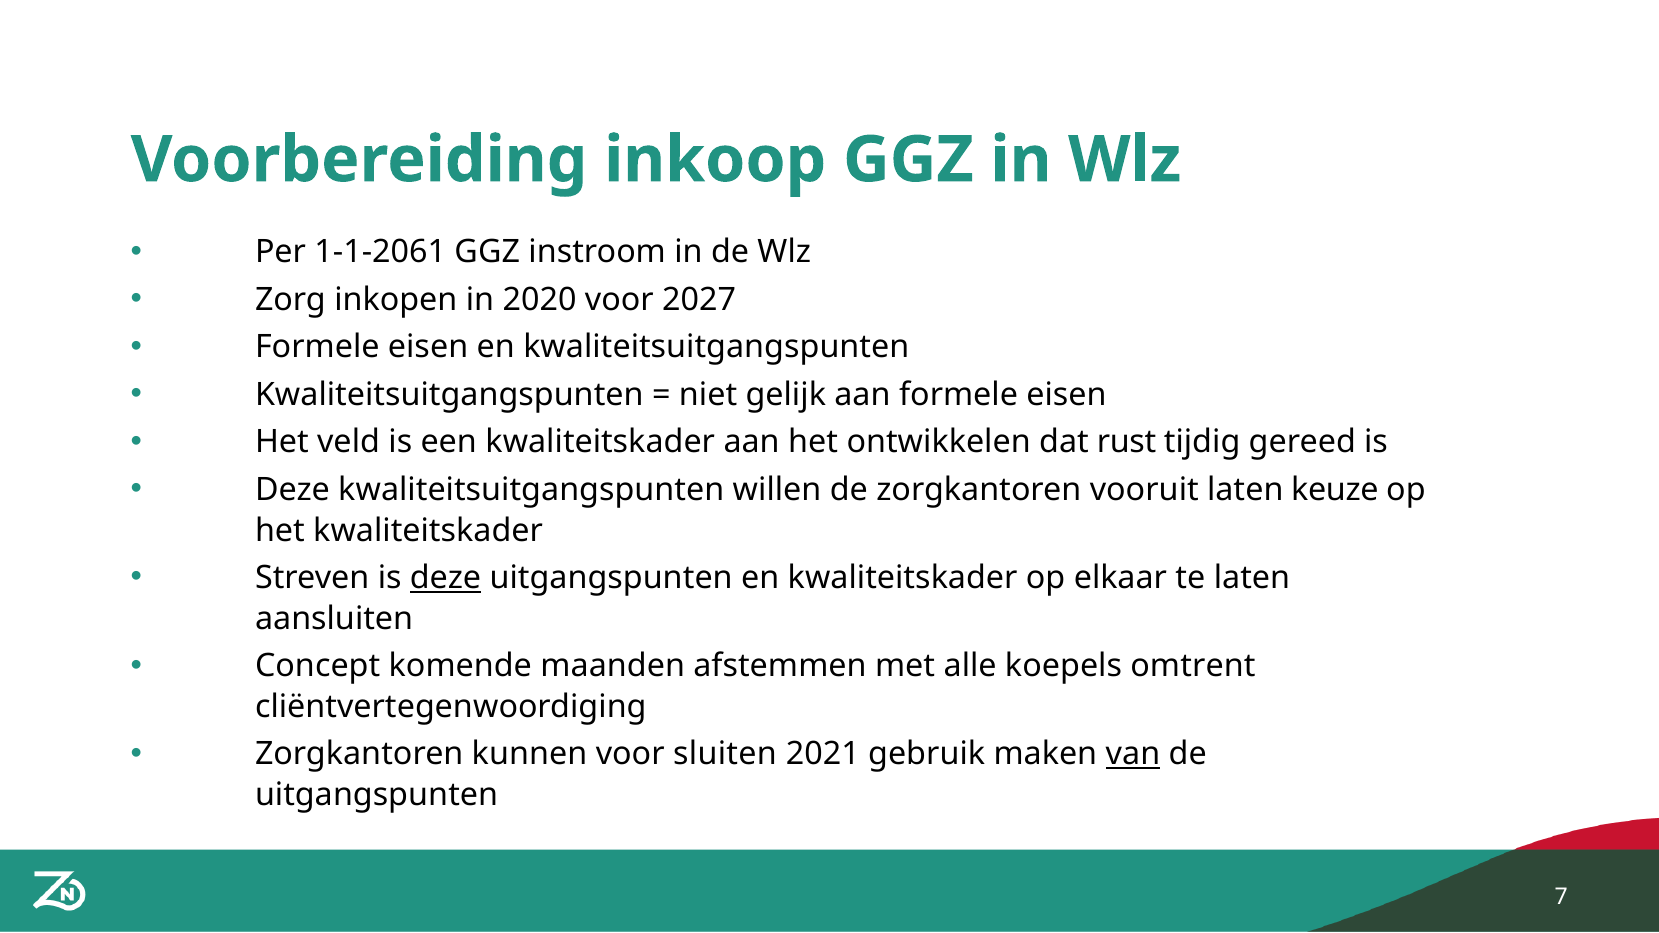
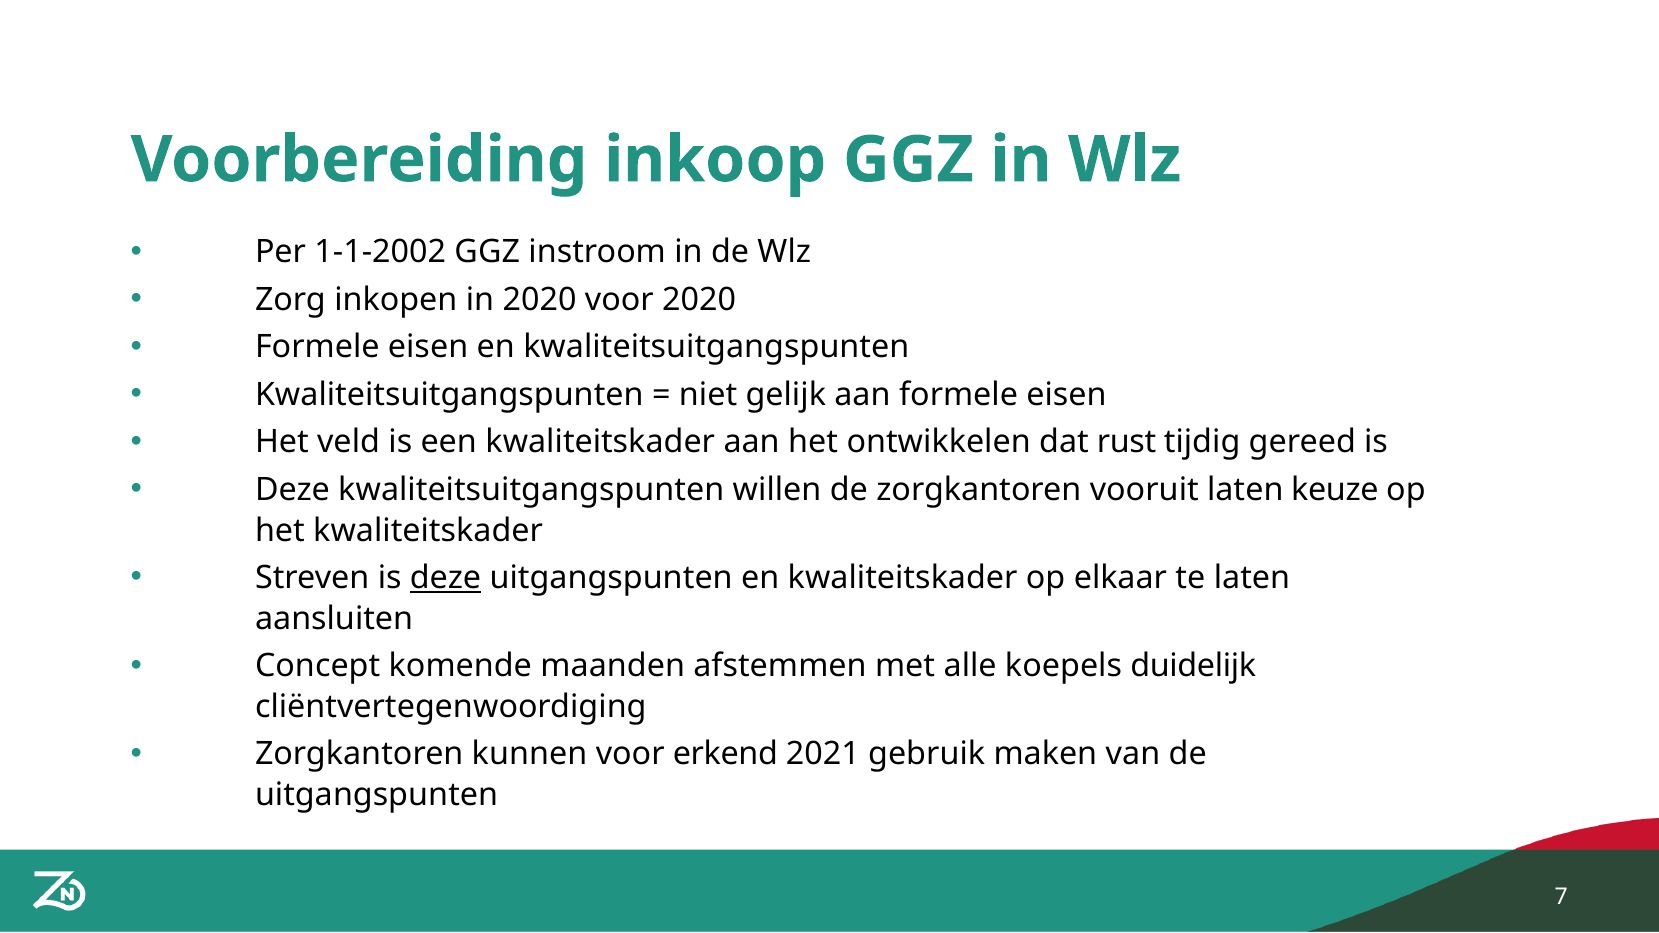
1-1-2061: 1-1-2061 -> 1-1-2002 (380, 252)
voor 2027: 2027 -> 2020 (699, 300)
omtrent: omtrent -> duidelijk (1193, 666)
sluiten: sluiten -> erkend (725, 754)
van underline: present -> none (1133, 754)
